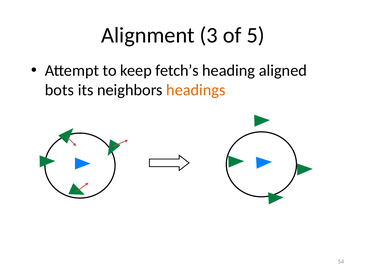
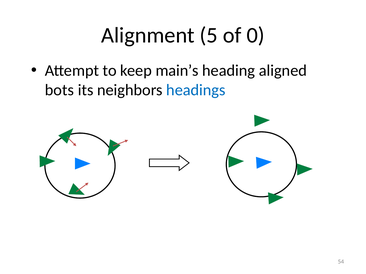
3: 3 -> 5 (209, 35)
5: 5 -> 0 (256, 35)
fetch’s: fetch’s -> main’s (177, 71)
headings colour: orange -> blue (196, 90)
